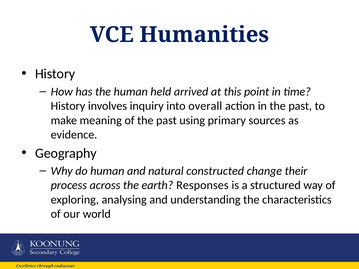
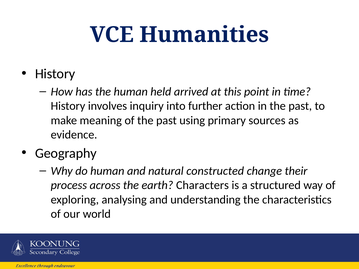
overall: overall -> further (205, 106)
Responses: Responses -> Characters (202, 185)
